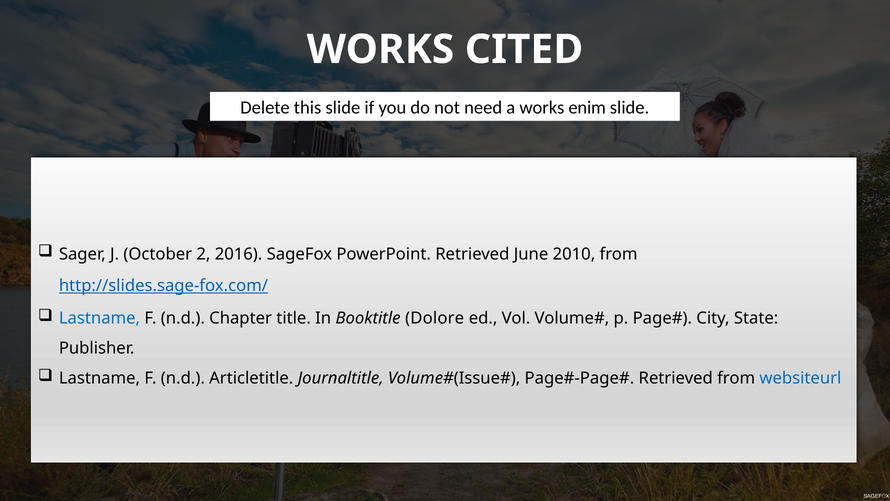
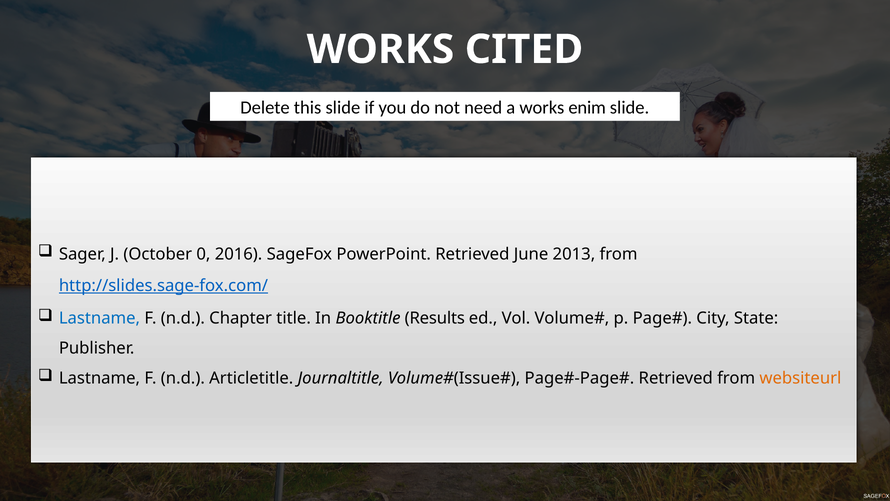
2: 2 -> 0 (203, 254)
2010: 2010 -> 2013 (574, 254)
Dolore: Dolore -> Results (435, 318)
websiteurl colour: blue -> orange (800, 378)
